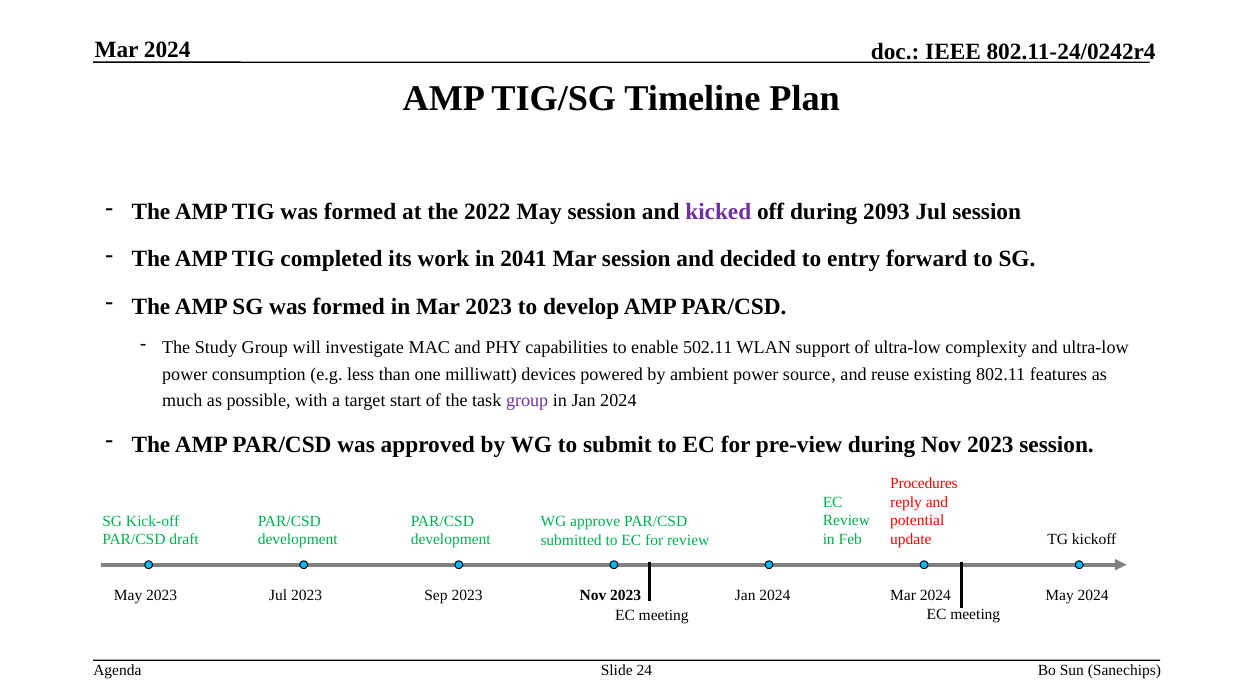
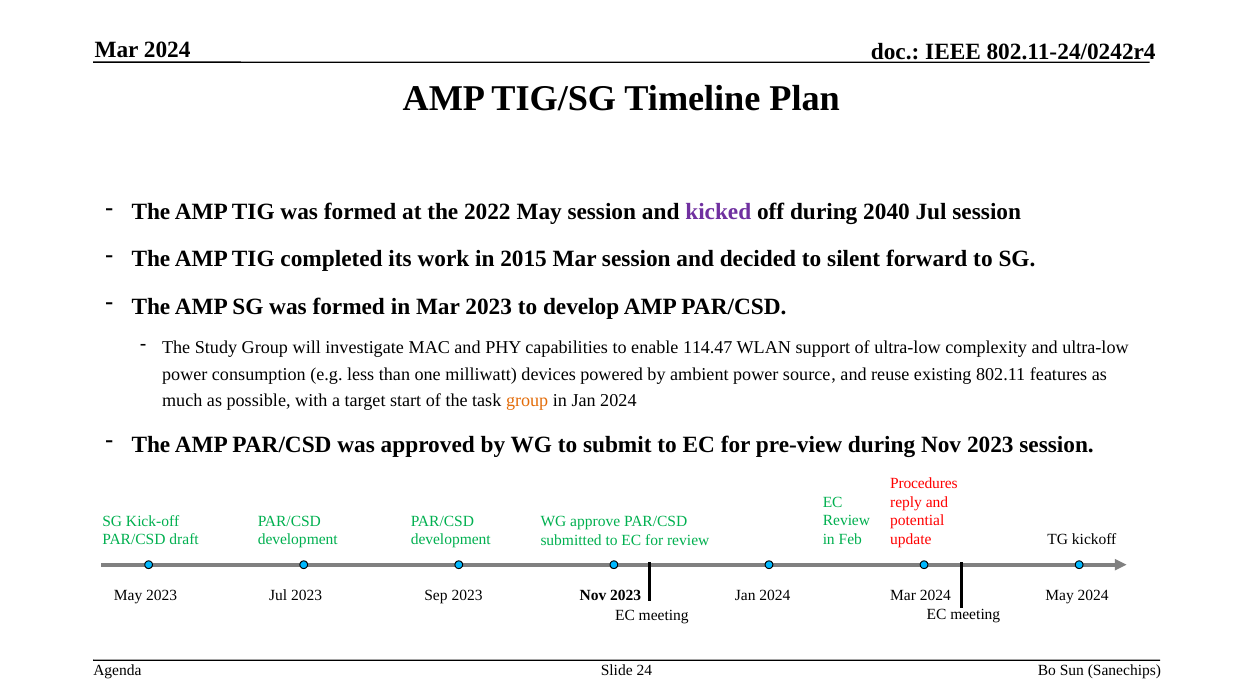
2093: 2093 -> 2040 (887, 212)
2041: 2041 -> 2015 (524, 259)
entry: entry -> silent (854, 259)
502.11: 502.11 -> 114.47 (708, 348)
group colour: purple -> orange (527, 400)
